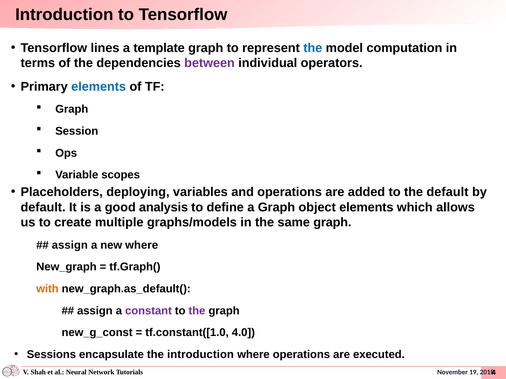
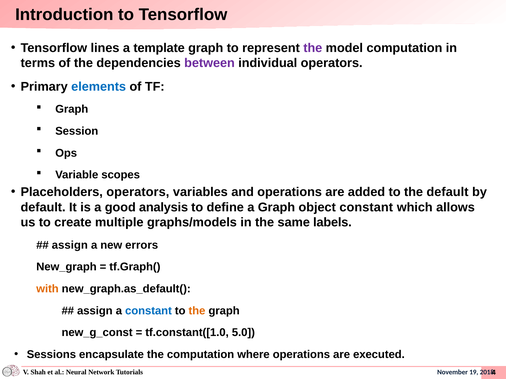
the colour: blue -> purple (313, 48)
Placeholders deploying: deploying -> operators (138, 192)
object elements: elements -> constant (366, 208)
same graph: graph -> labels (332, 223)
new where: where -> errors (142, 245)
constant colour: purple -> blue (148, 311)
the colour: purple -> orange (197, 311)
4.0: 4.0 -> 5.0 (243, 333)
the introduction: introduction -> computation (201, 355)
